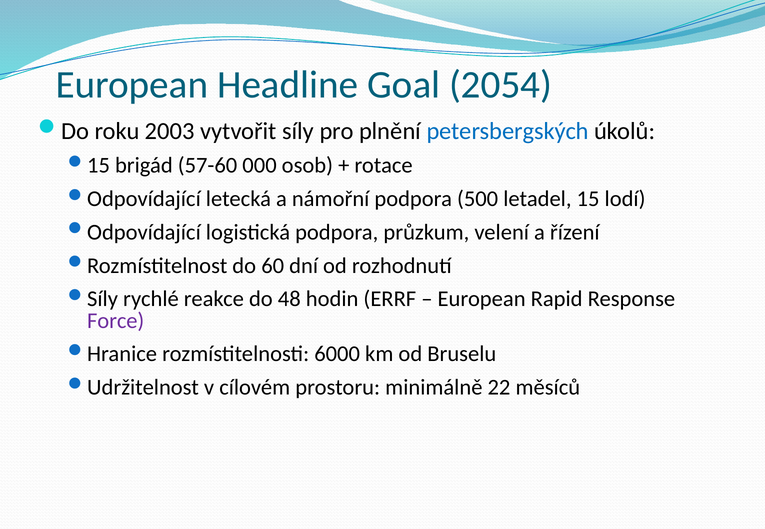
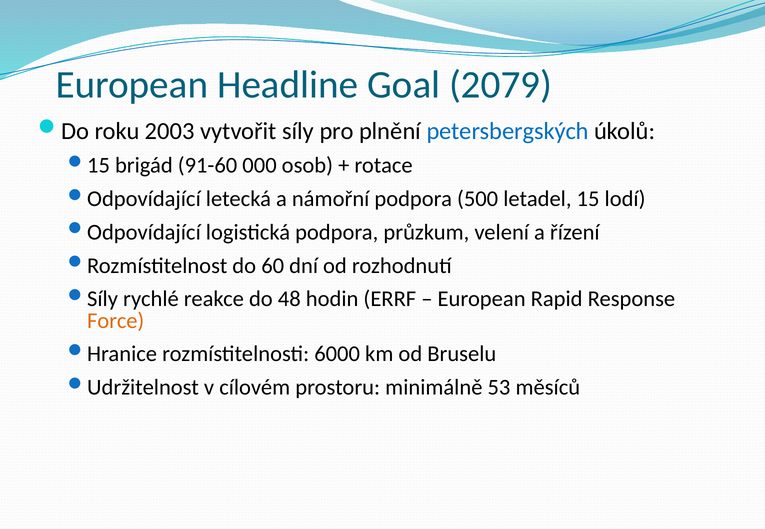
2054: 2054 -> 2079 (501, 85)
57-60: 57-60 -> 91-60 (208, 166)
Force colour: purple -> orange (116, 321)
22: 22 -> 53 (499, 388)
